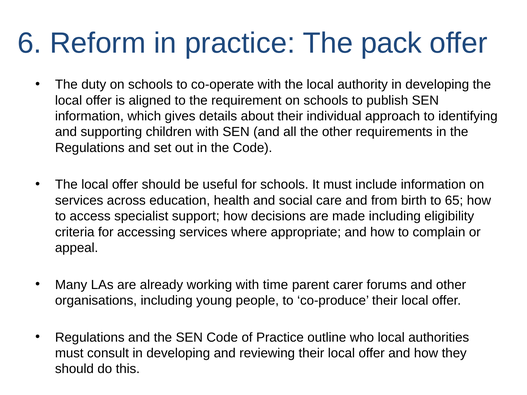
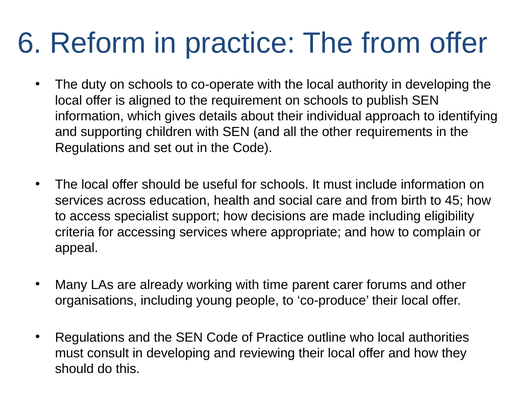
The pack: pack -> from (391, 43)
65: 65 -> 45 (454, 201)
